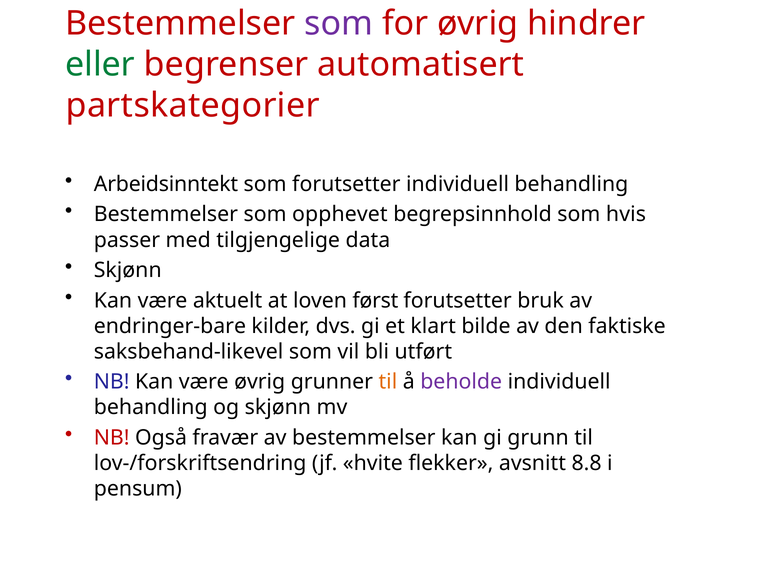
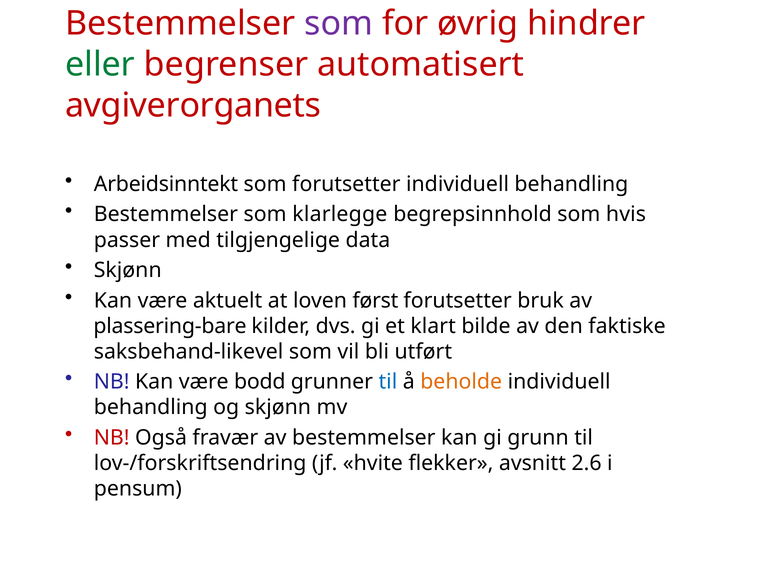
partskategorier: partskategorier -> avgiverorganets (193, 105)
opphevet: opphevet -> klarlegge (340, 214)
endringer-bare: endringer-bare -> plassering-bare (170, 326)
være øvrig: øvrig -> bodd (260, 382)
til colour: orange -> blue (388, 382)
beholde colour: purple -> orange (461, 382)
8.8: 8.8 -> 2.6 (587, 463)
